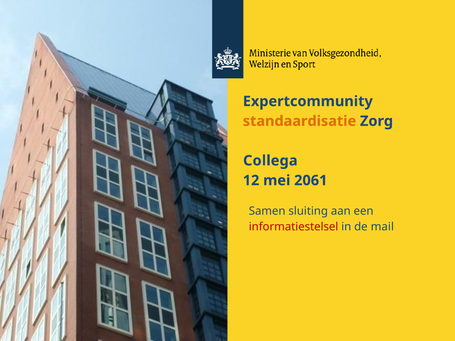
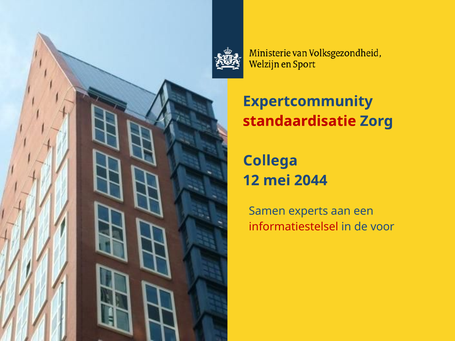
standaardisatie colour: orange -> red (300, 121)
2061: 2061 -> 2044 (311, 181)
sluiting: sluiting -> experts (308, 211)
mail: mail -> voor (382, 227)
